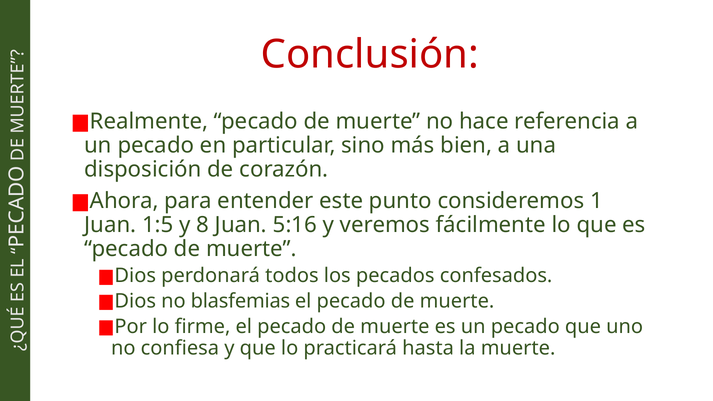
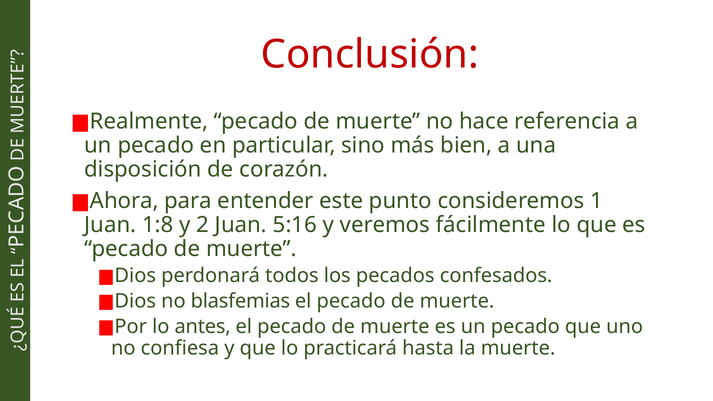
1:5: 1:5 -> 1:8 (158, 225)
8: 8 -> 2 (203, 225)
firme: firme -> antes (203, 326)
